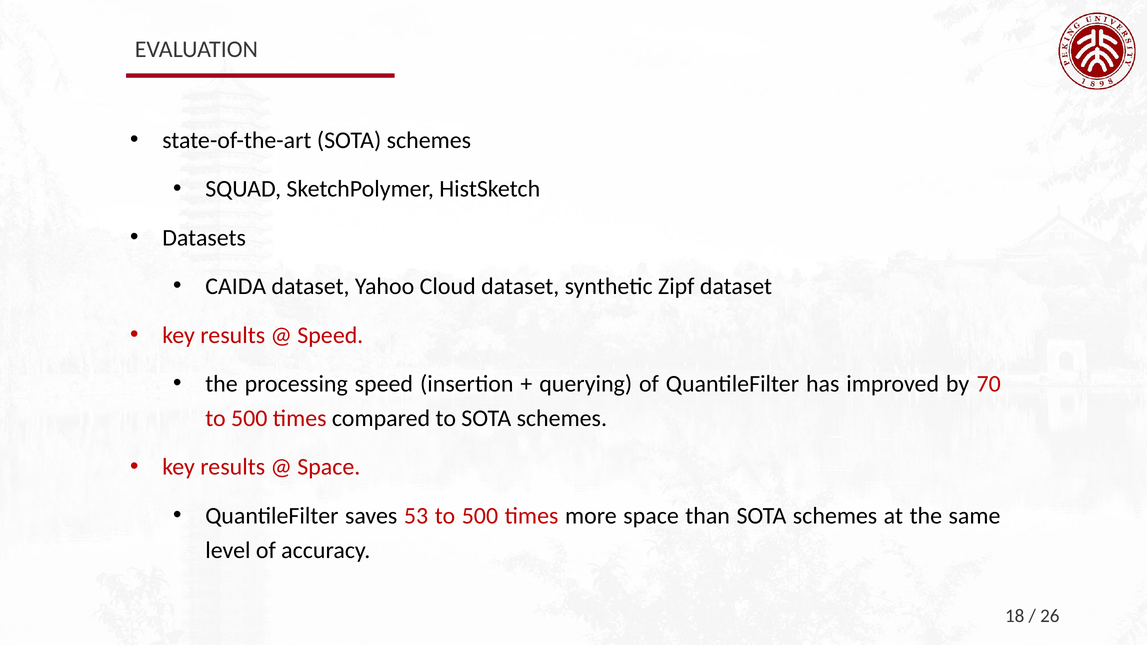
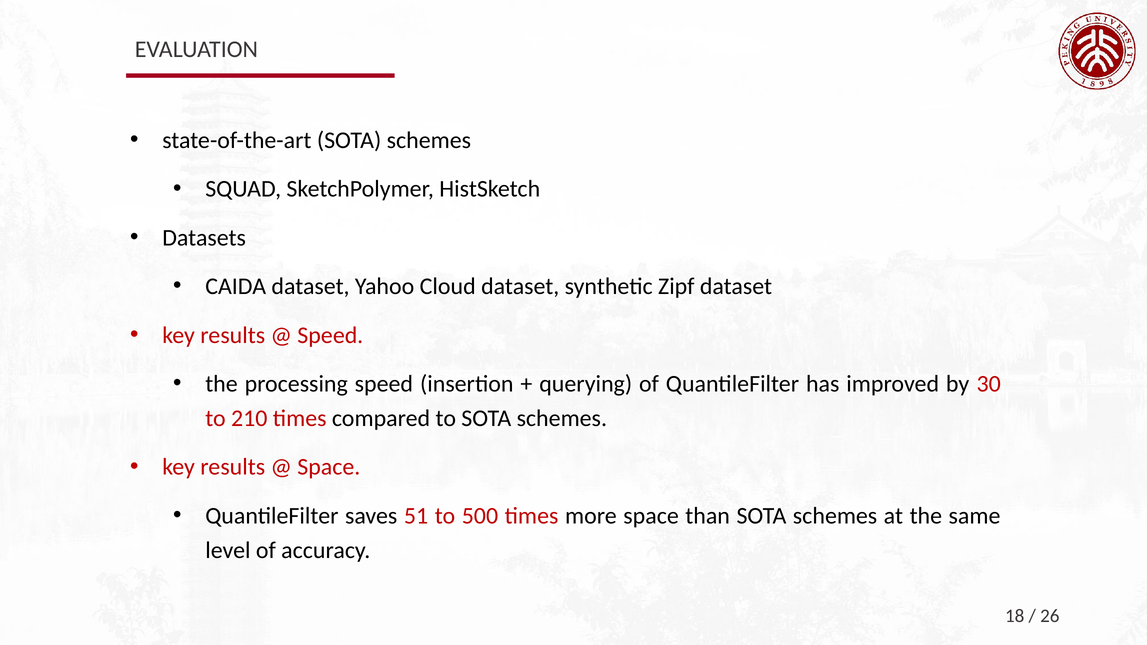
70: 70 -> 30 (989, 384)
500: 500 -> 210 (249, 418)
53: 53 -> 51 (416, 516)
